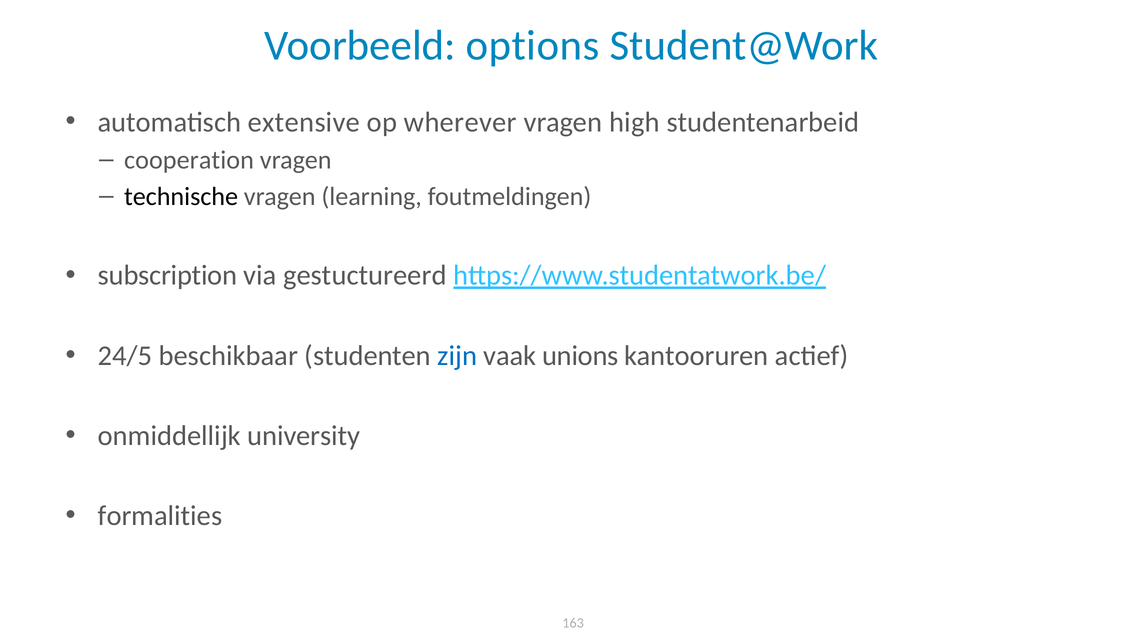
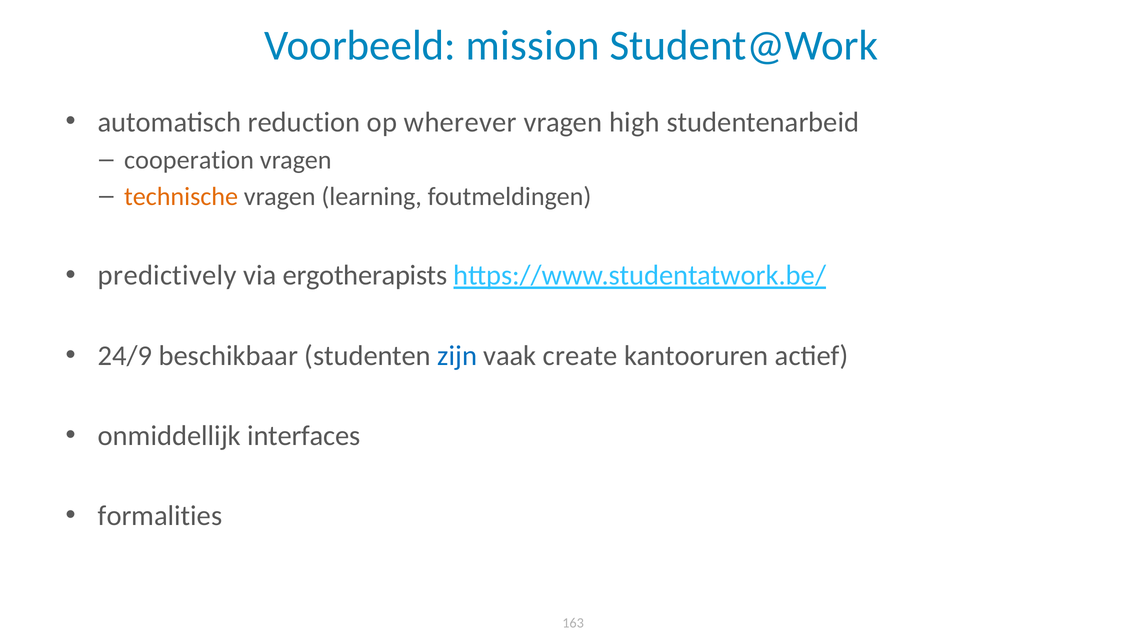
options: options -> mission (533, 46)
extensive: extensive -> reduction (304, 122)
technische colour: black -> orange (181, 197)
subscription: subscription -> predictively (167, 275)
gestuctureerd: gestuctureerd -> ergotherapists (365, 275)
24/5: 24/5 -> 24/9 (125, 356)
unions: unions -> create (580, 356)
university: university -> interfaces (304, 436)
